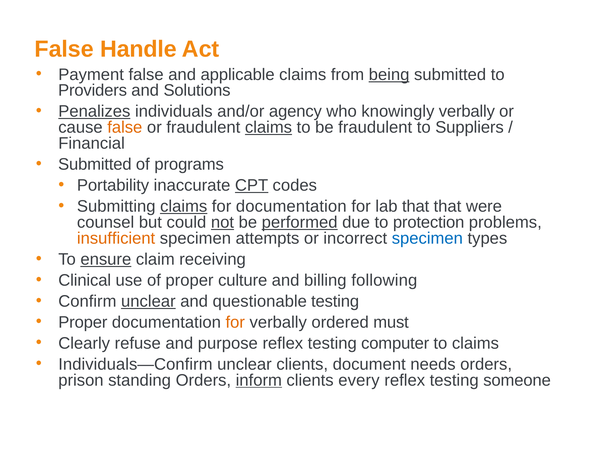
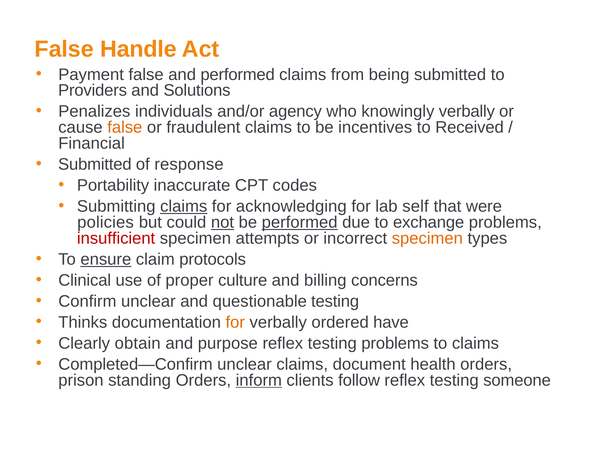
and applicable: applicable -> performed (238, 74)
being underline: present -> none (389, 74)
Penalizes underline: present -> none (94, 111)
claims underline: present -> none (268, 127)
be fraudulent: fraudulent -> incentives (375, 127)
Suppliers: Suppliers -> Received (470, 127)
programs: programs -> response (189, 164)
CPT underline: present -> none (252, 185)
for documentation: documentation -> acknowledging (291, 206)
lab that: that -> self (415, 206)
counsel: counsel -> policies (106, 222)
protection: protection -> exchange (429, 222)
insufficient colour: orange -> red (116, 238)
specimen colour: blue -> orange (427, 238)
receiving: receiving -> protocols (213, 259)
following: following -> concerns (384, 280)
unclear underline: present -> none (148, 301)
Proper: Proper -> Thinks (83, 322)
must: must -> have (391, 322)
refuse: refuse -> obtain (138, 343)
testing computer: computer -> problems (395, 343)
Individuals—Confirm: Individuals—Confirm -> Completed—Confirm (135, 364)
unclear clients: clients -> claims (302, 364)
needs: needs -> health (433, 364)
every: every -> follow (359, 380)
